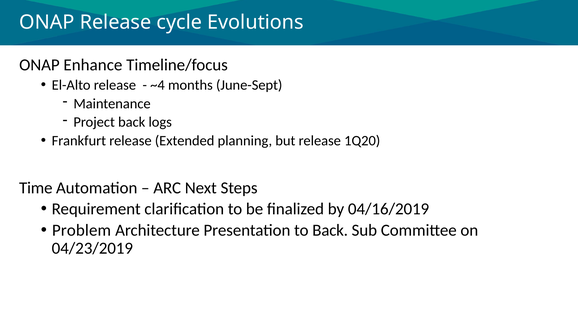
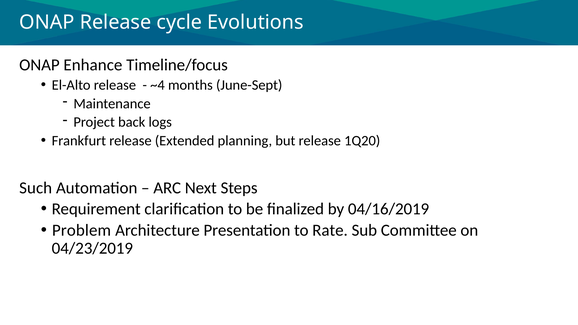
Time: Time -> Such (36, 188)
to Back: Back -> Rate (330, 230)
